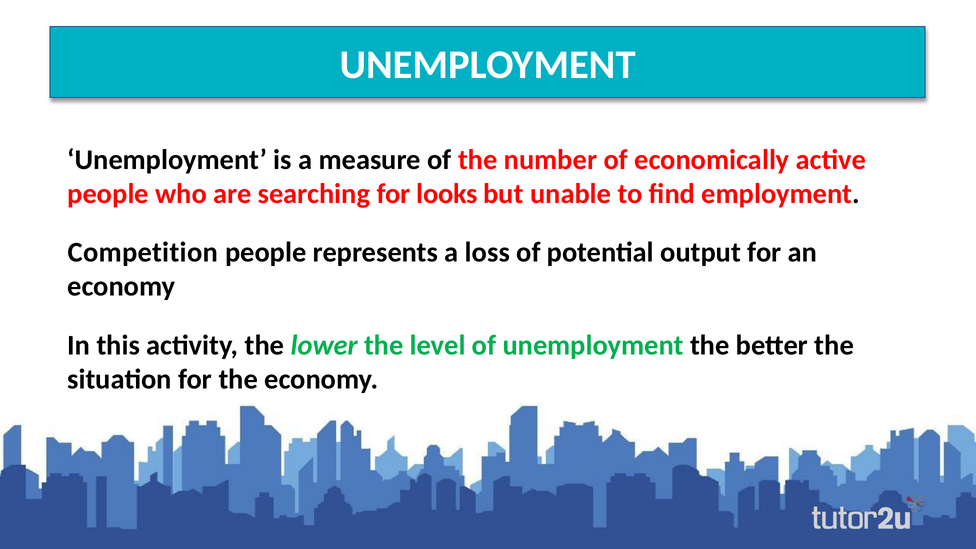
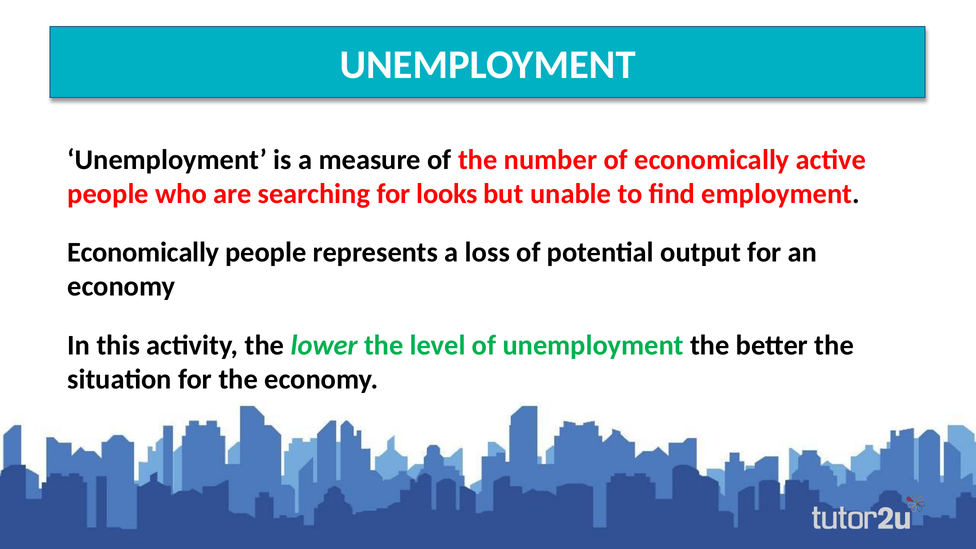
Competition: Competition -> Economically (143, 252)
